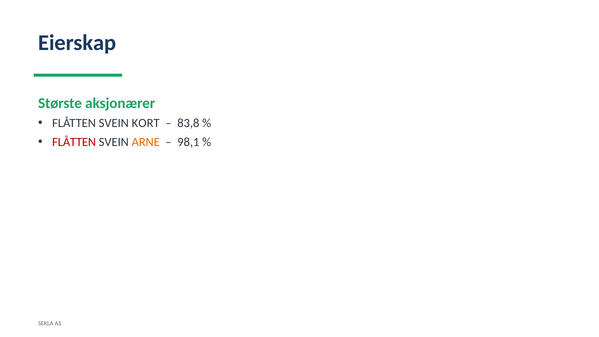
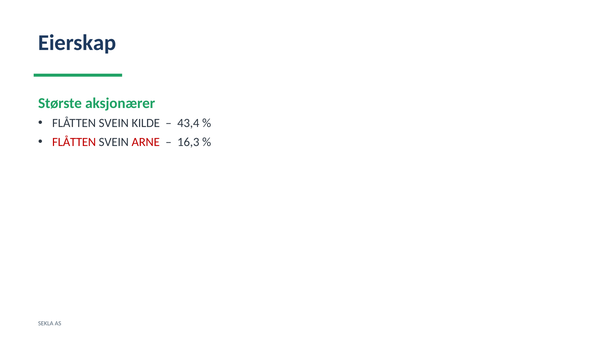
KORT: KORT -> KILDE (146, 123)
83,8: 83,8 -> 43,4 (188, 123)
ARNE colour: orange -> red (146, 142)
98,1: 98,1 -> 16,3 (188, 142)
